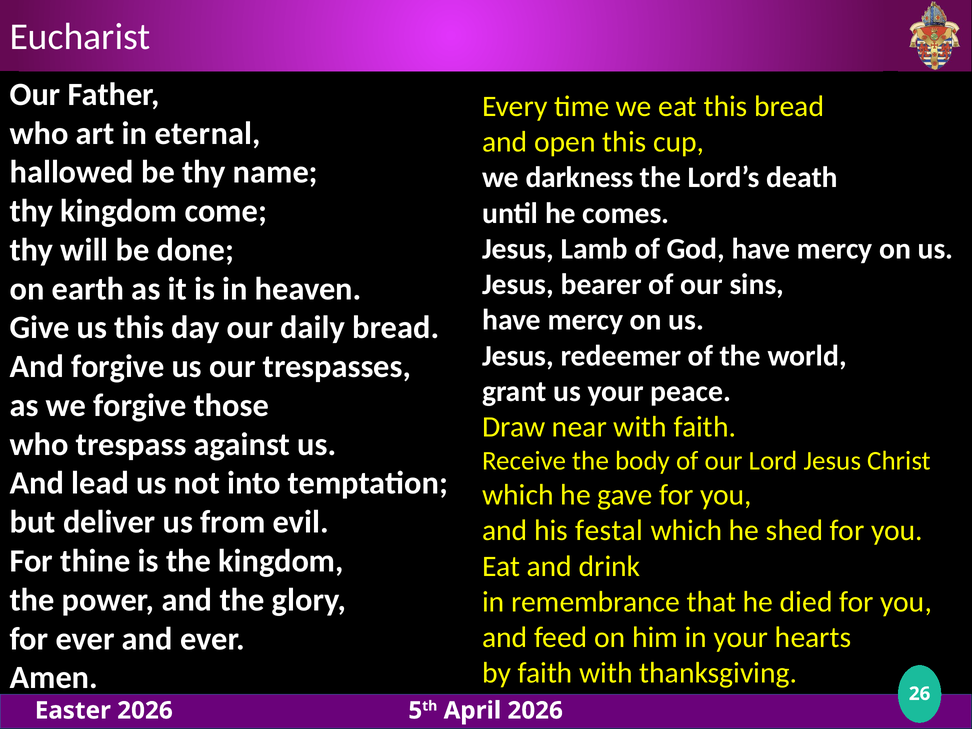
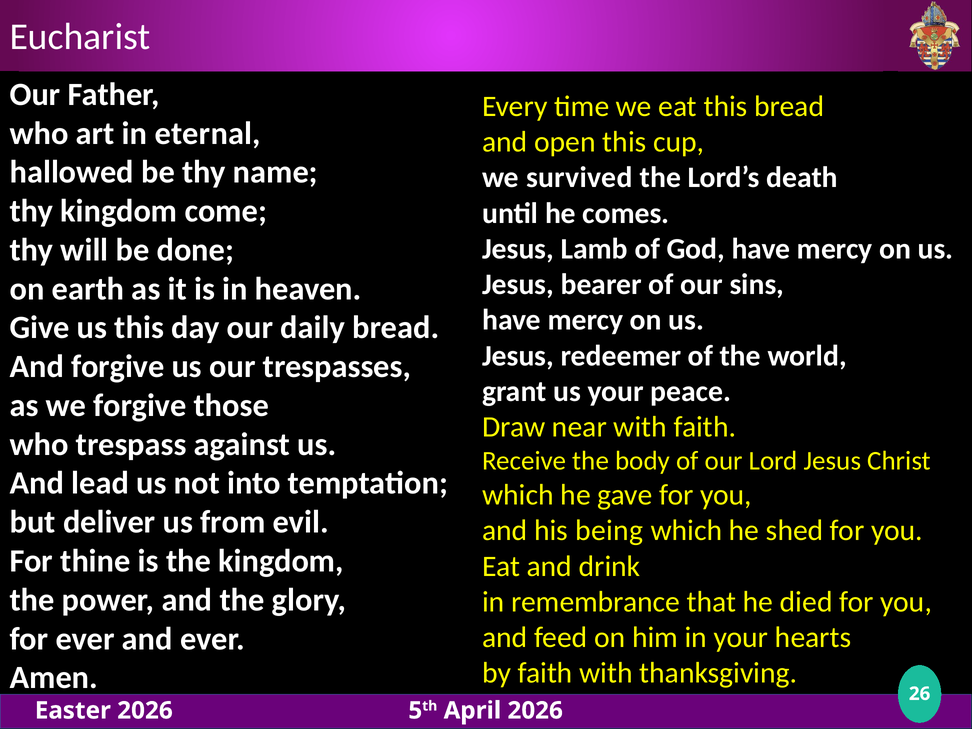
darkness: darkness -> survived (579, 178)
festal: festal -> being (609, 531)
